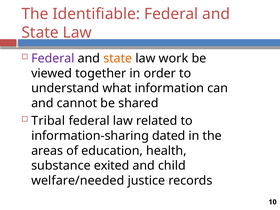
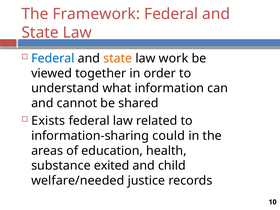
Identifiable: Identifiable -> Framework (96, 14)
Federal colour: purple -> blue (53, 58)
Tribal: Tribal -> Exists (48, 121)
dated: dated -> could (169, 136)
